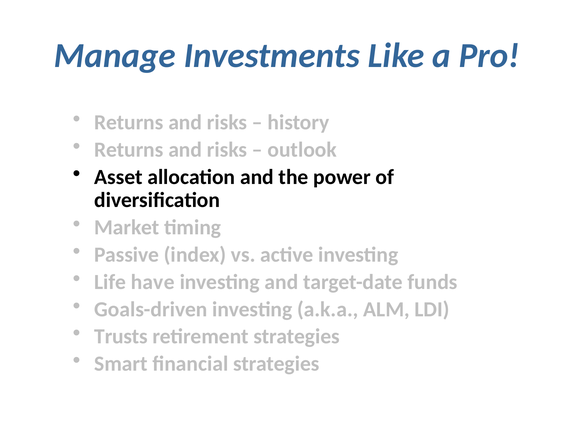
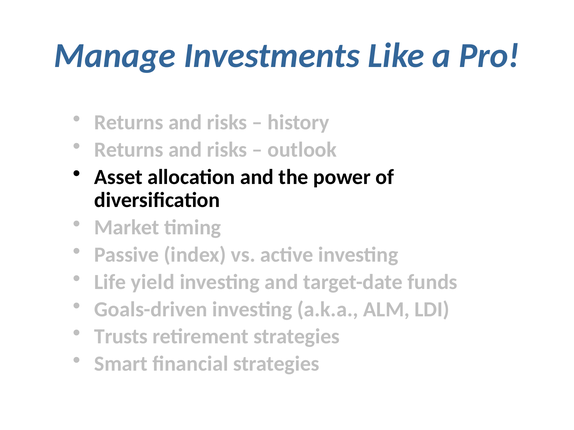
have: have -> yield (153, 282)
